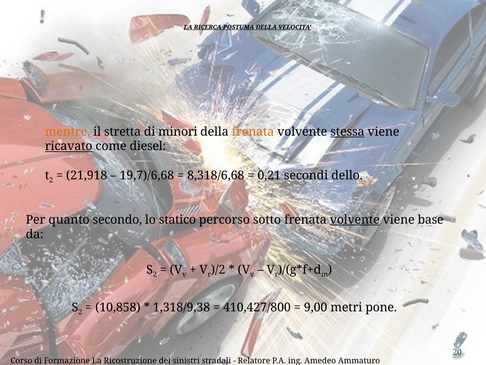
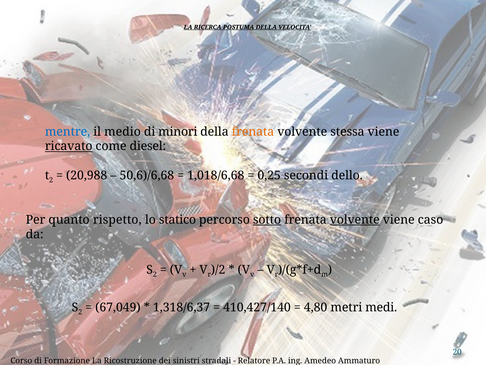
mentre colour: orange -> blue (68, 132)
stretta: stretta -> medio (122, 132)
stessa underline: present -> none (347, 132)
21,918: 21,918 -> 20,988 (87, 175)
19,7)/6,68: 19,7)/6,68 -> 50,6)/6,68 (147, 175)
8,318/6,68: 8,318/6,68 -> 1,018/6,68 (216, 175)
0,21: 0,21 -> 0,25 (269, 175)
secondo: secondo -> rispetto (117, 220)
sotto underline: none -> present (267, 220)
base: base -> caso (431, 220)
10,858: 10,858 -> 67,049 (118, 307)
1,318/9,38: 1,318/9,38 -> 1,318/6,37 (182, 307)
410,427/800: 410,427/800 -> 410,427/140 (257, 307)
9,00: 9,00 -> 4,80 (316, 307)
pone: pone -> medi (381, 307)
